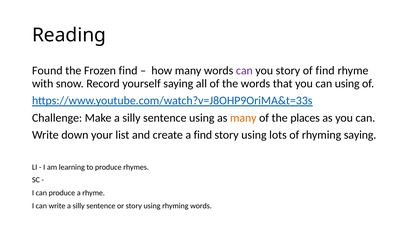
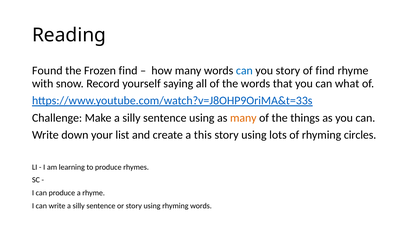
can colour: purple -> blue (244, 71)
can using: using -> what (347, 84)
places: places -> things (305, 118)
a find: find -> this (203, 135)
rhyming saying: saying -> circles (360, 135)
